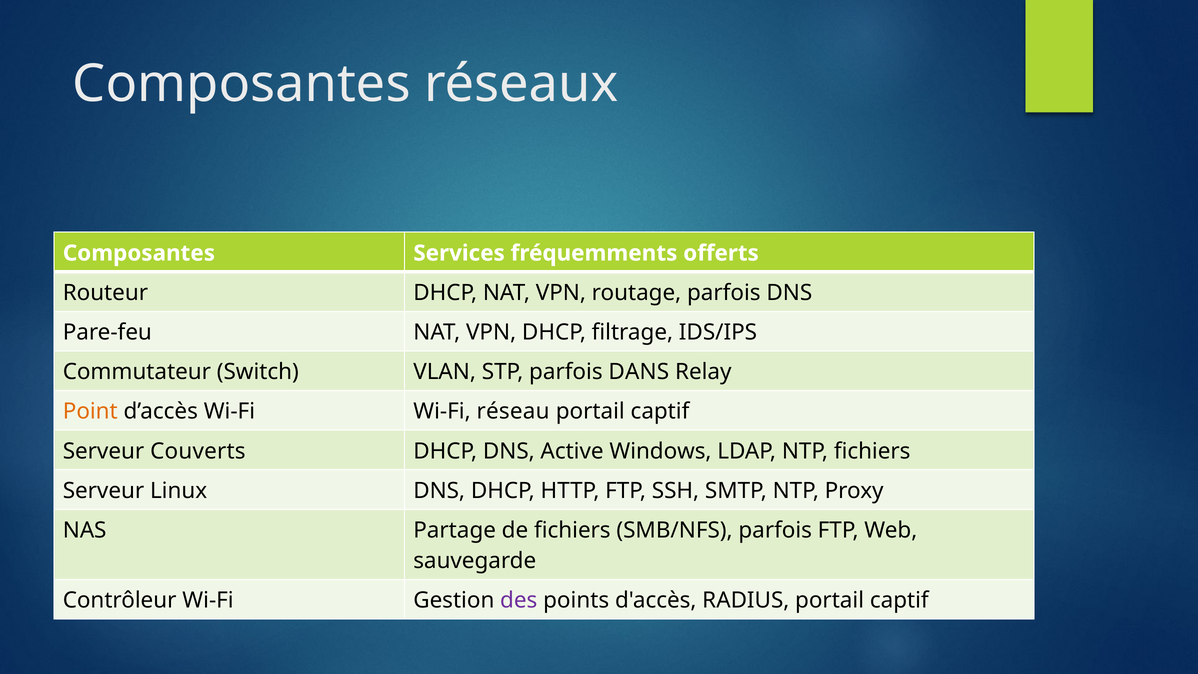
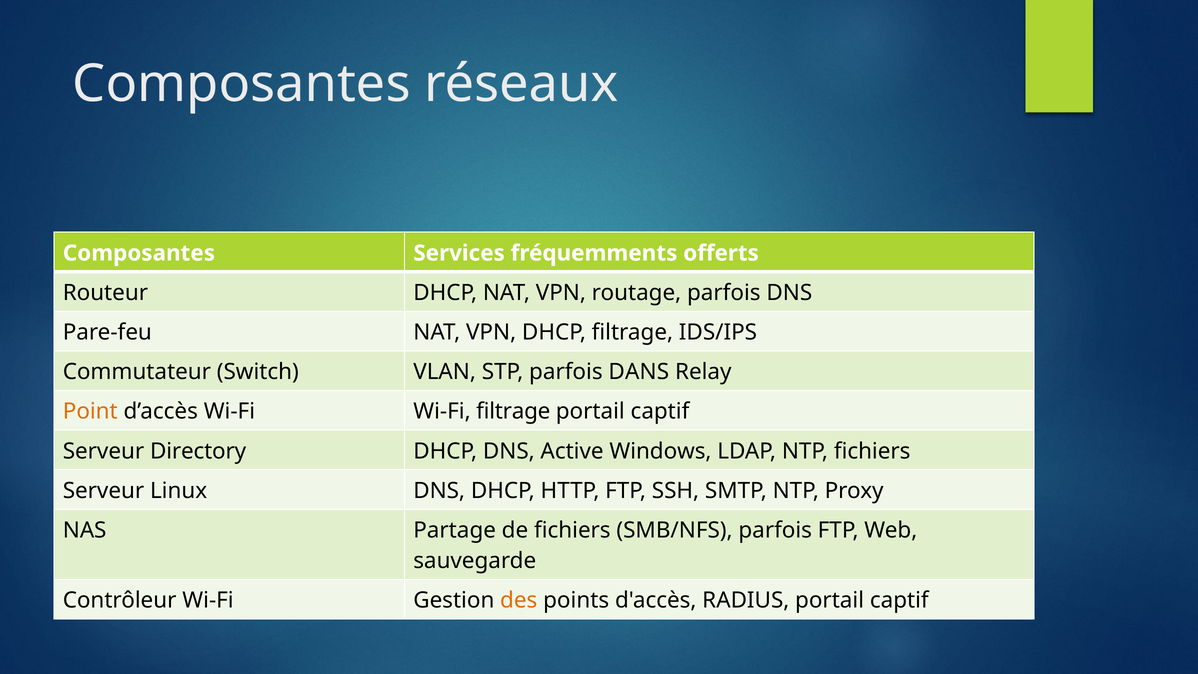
Wi-Fi réseau: réseau -> filtrage (513, 411)
Couverts: Couverts -> Directory (198, 451)
des colour: purple -> orange (519, 600)
